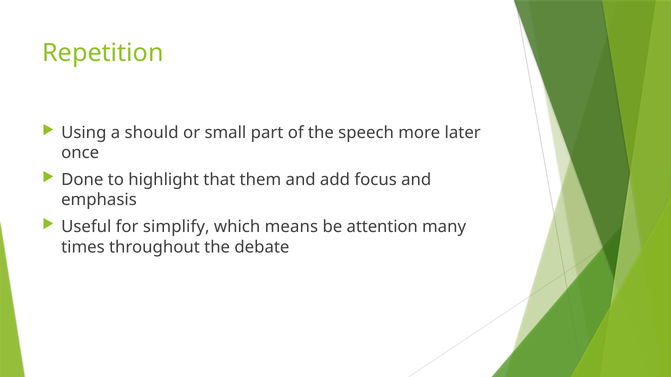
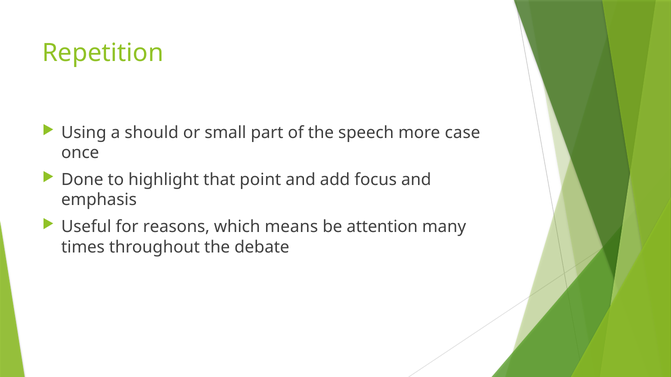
later: later -> case (463, 133)
them: them -> point (260, 180)
simplify: simplify -> reasons (176, 227)
